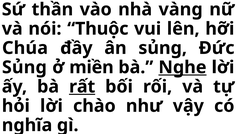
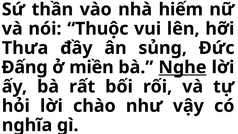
vàng: vàng -> hiếm (181, 9)
Chúa: Chúa -> Thưa (25, 48)
Sủng: Sủng -> Đấng (25, 67)
rất underline: present -> none (82, 87)
